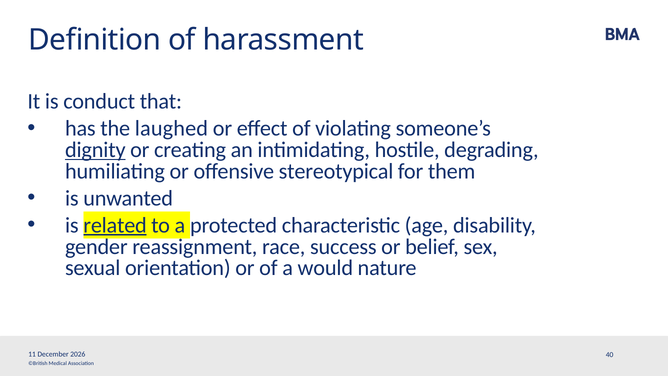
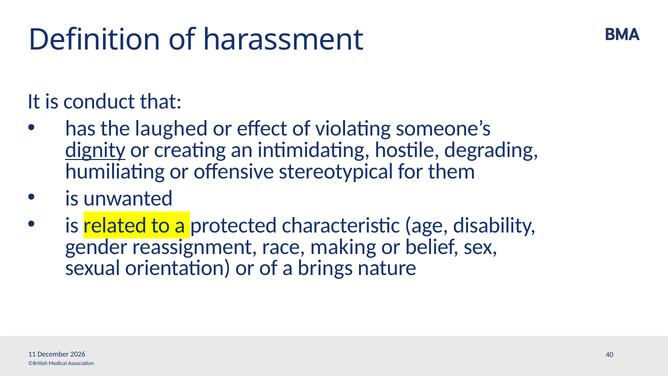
related underline: present -> none (115, 225)
success: success -> making (343, 247)
would: would -> brings (325, 268)
